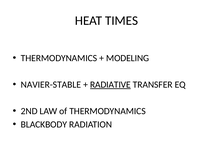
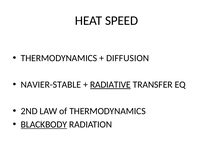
TIMES: TIMES -> SPEED (122, 21)
MODELING: MODELING -> DIFFUSION (128, 58)
BLACKBODY underline: none -> present (44, 124)
